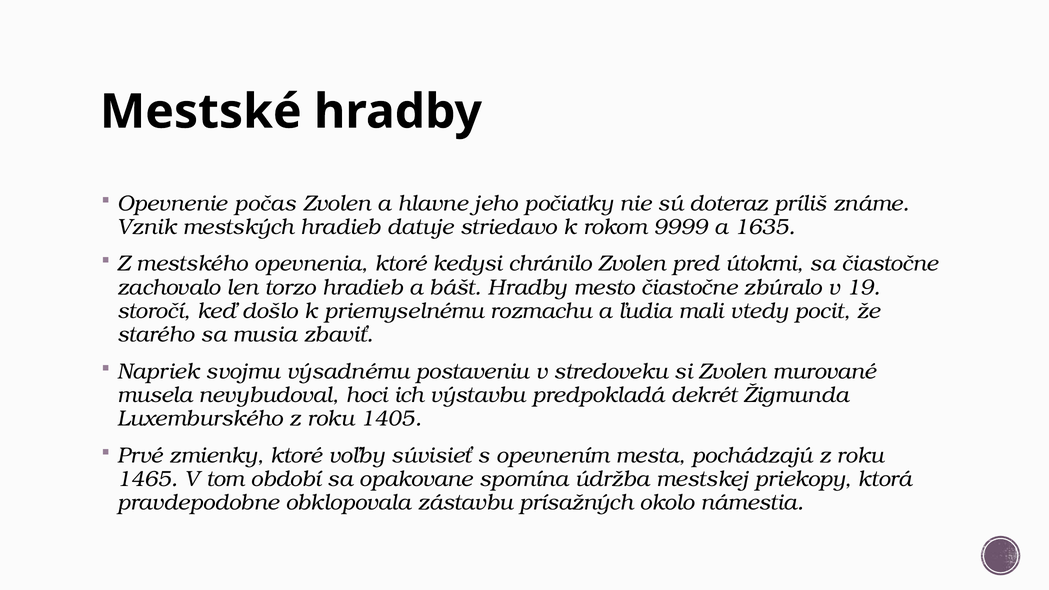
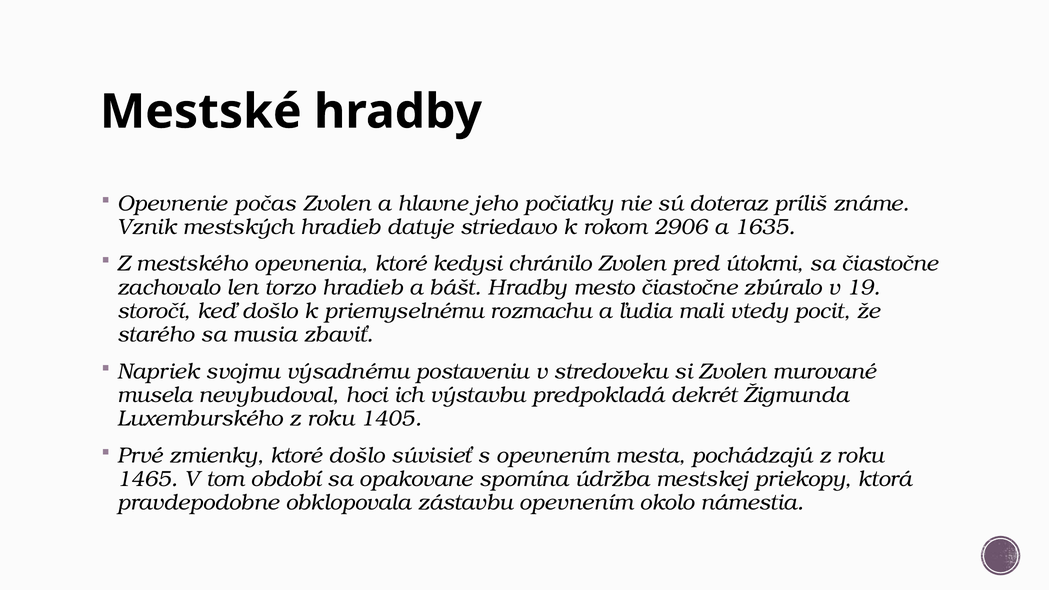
9999: 9999 -> 2906 (681, 227)
ktoré voľby: voľby -> došlo (357, 455)
zástavbu prísažných: prísažných -> opevnením (576, 503)
